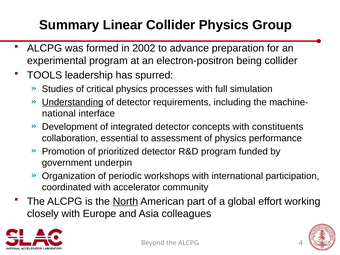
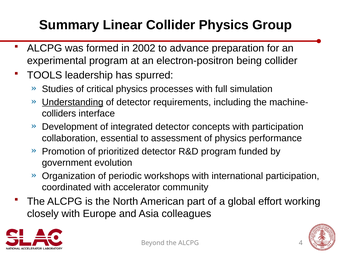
national: national -> colliders (59, 114)
with constituents: constituents -> participation (278, 127)
underpin: underpin -> evolution (113, 163)
North underline: present -> none (125, 201)
